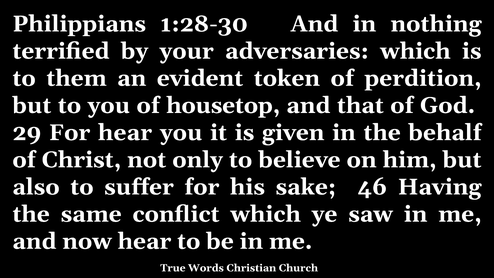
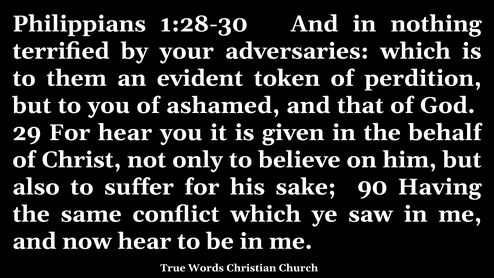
housetop: housetop -> ashamed (223, 105)
46: 46 -> 90 (372, 187)
